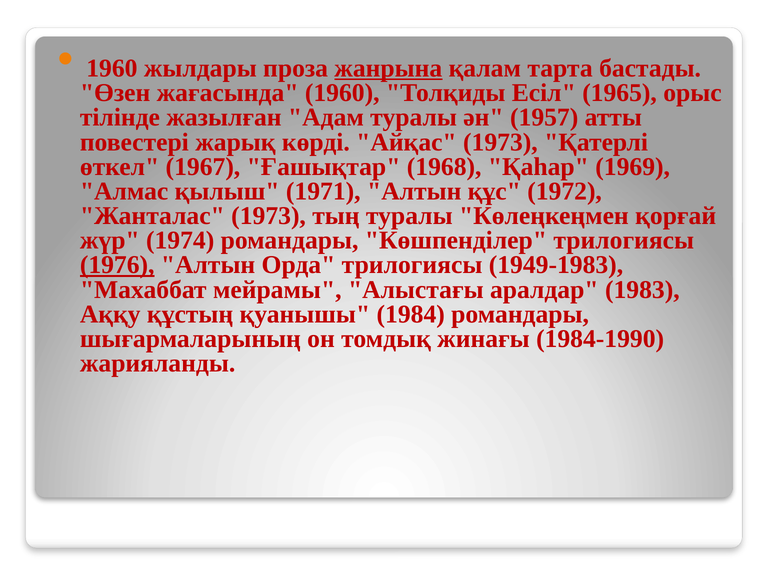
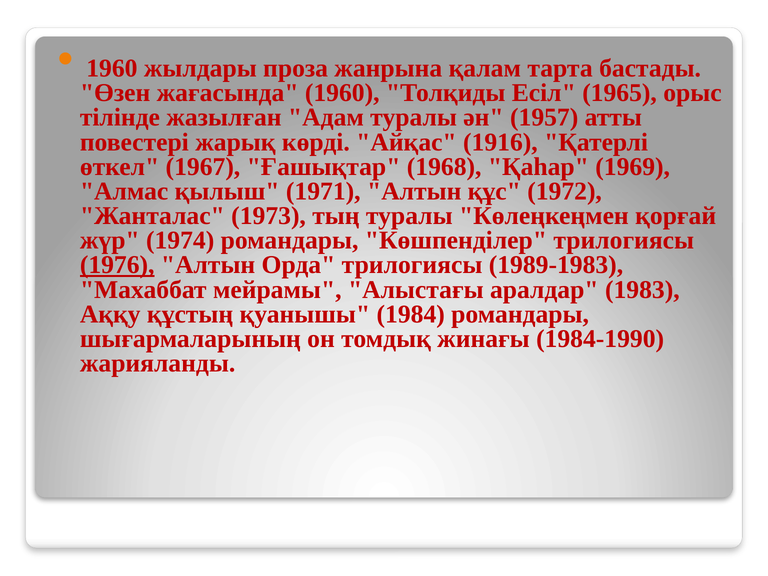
жанрына underline: present -> none (388, 68)
Айқас 1973: 1973 -> 1916 (500, 142)
1949-1983: 1949-1983 -> 1989-1983 (556, 265)
